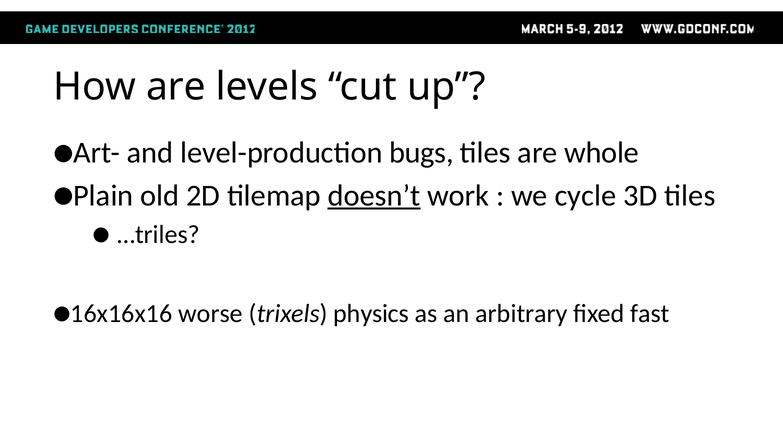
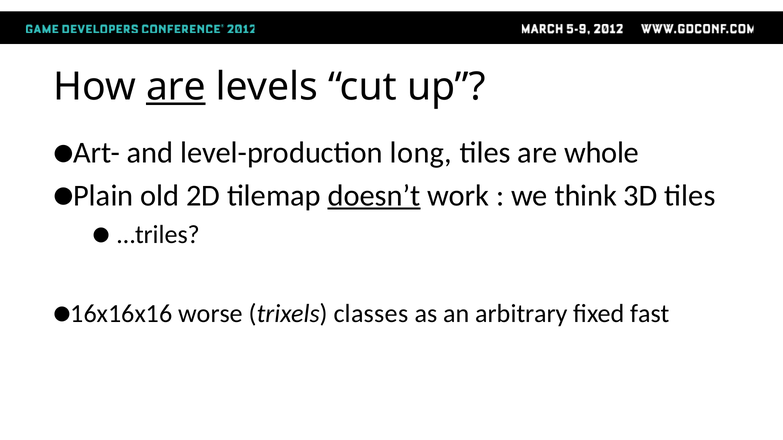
are underline: none -> present (176, 87)
bugs: bugs -> long (421, 153)
cycle: cycle -> think (586, 196)
physics: physics -> classes (371, 314)
